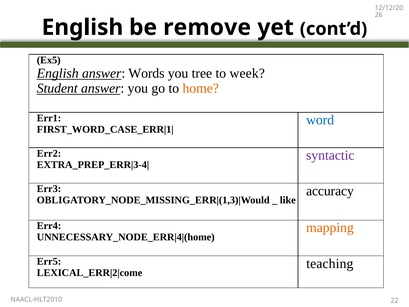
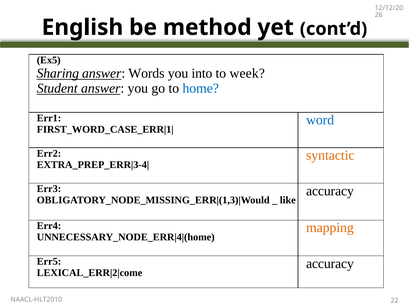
remove: remove -> method (207, 27)
English: English -> Sharing (58, 73)
tree: tree -> into (202, 73)
home colour: orange -> blue (201, 88)
syntactic colour: purple -> orange (330, 155)
teaching: teaching -> accuracy (330, 263)
